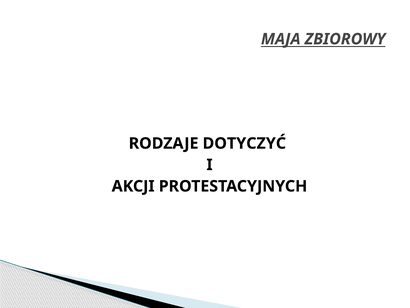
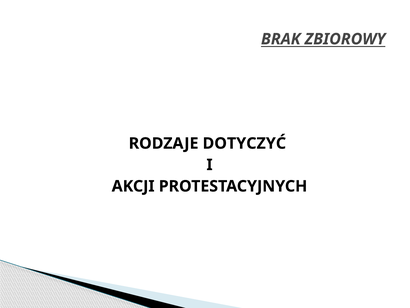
MAJA: MAJA -> BRAK (281, 39)
